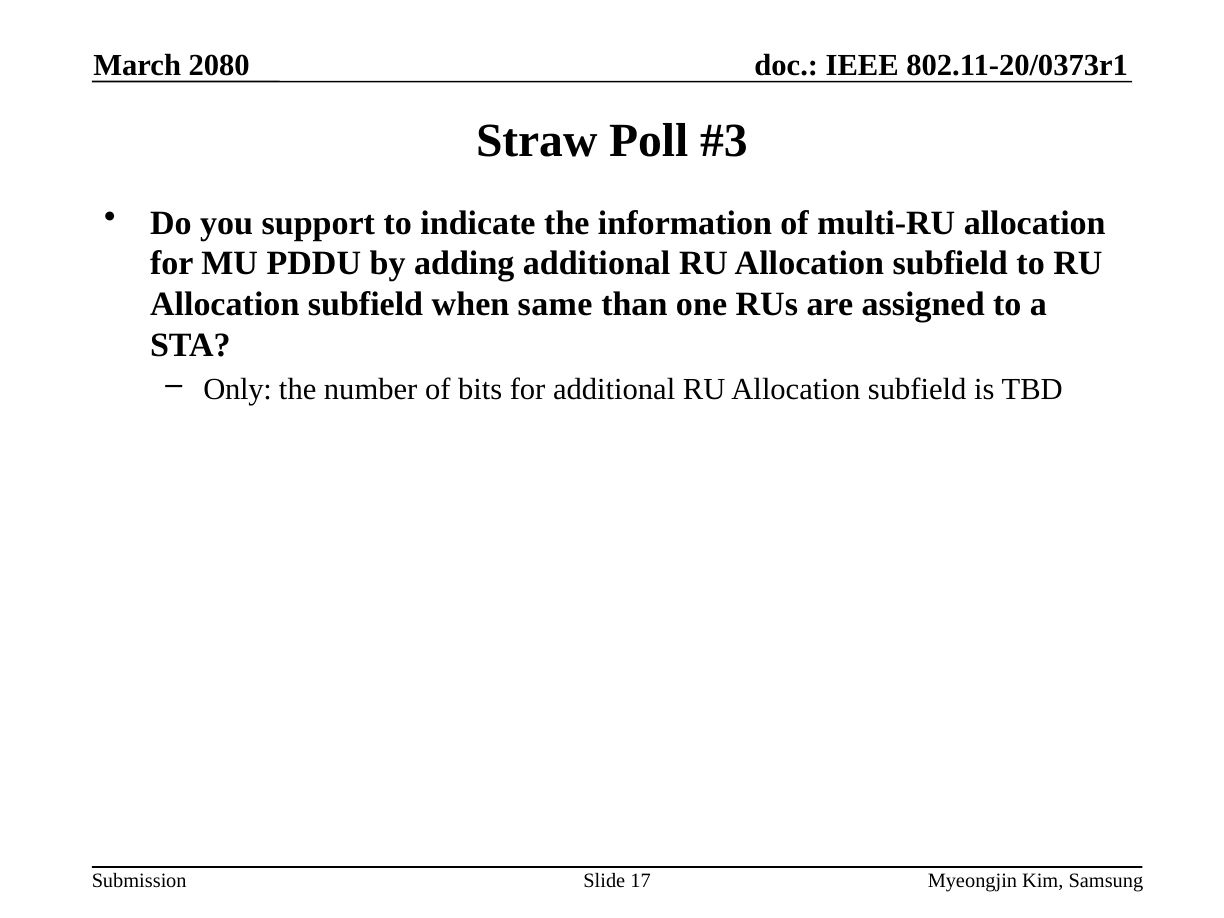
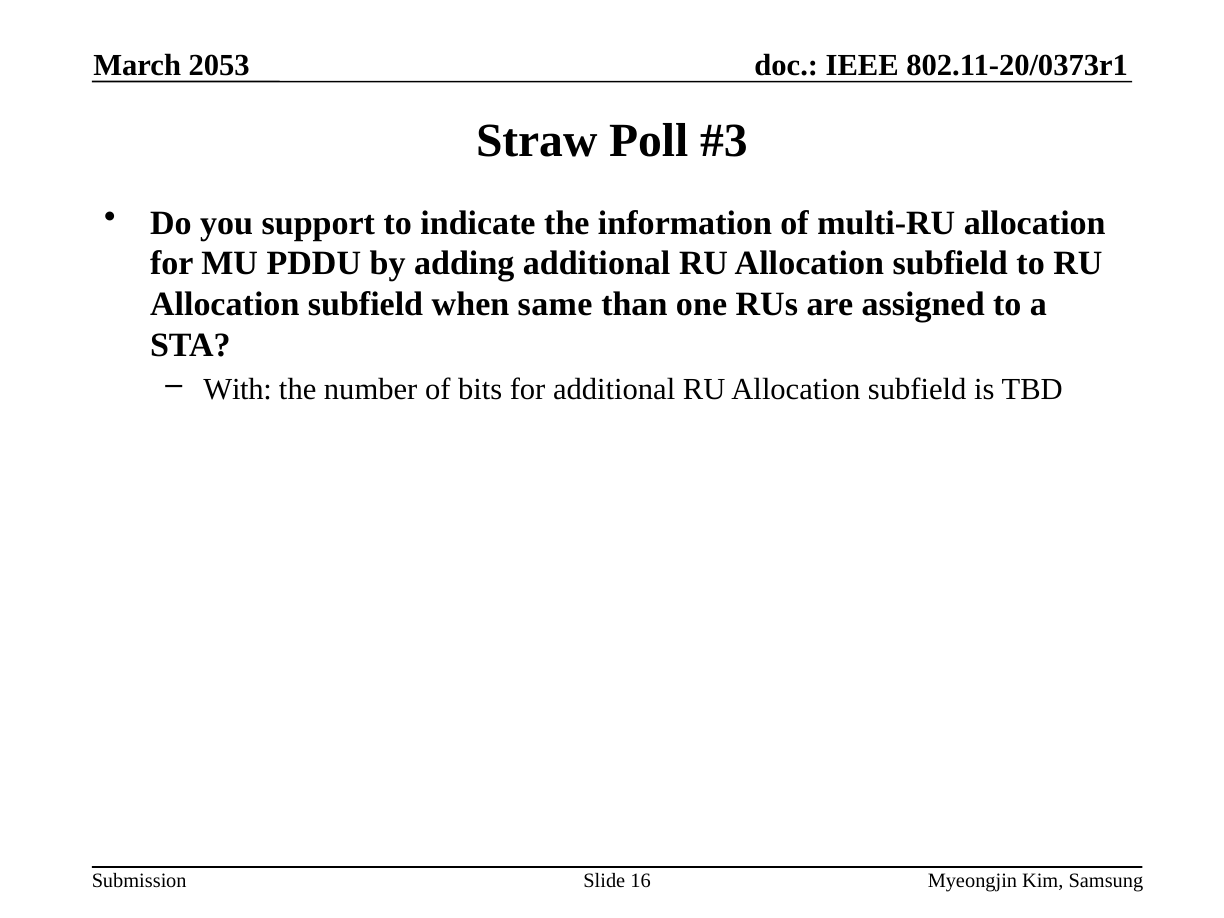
2080: 2080 -> 2053 (219, 65)
Only: Only -> With (238, 390)
17: 17 -> 16 (641, 880)
